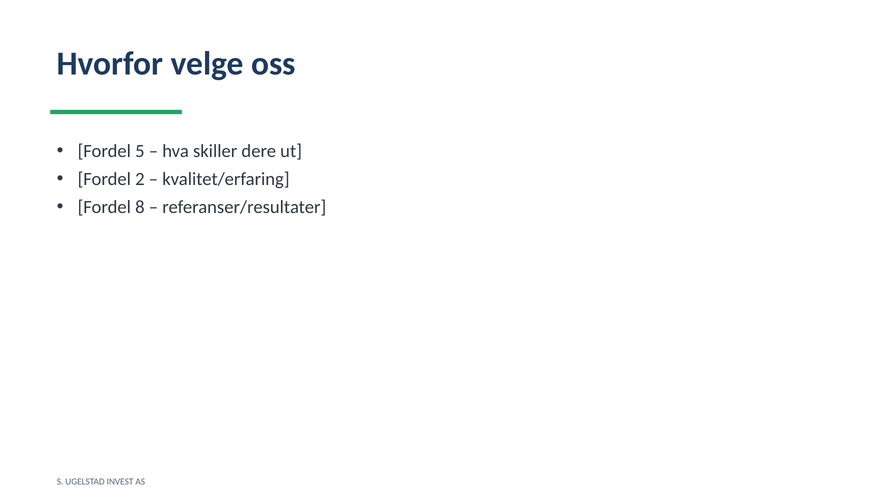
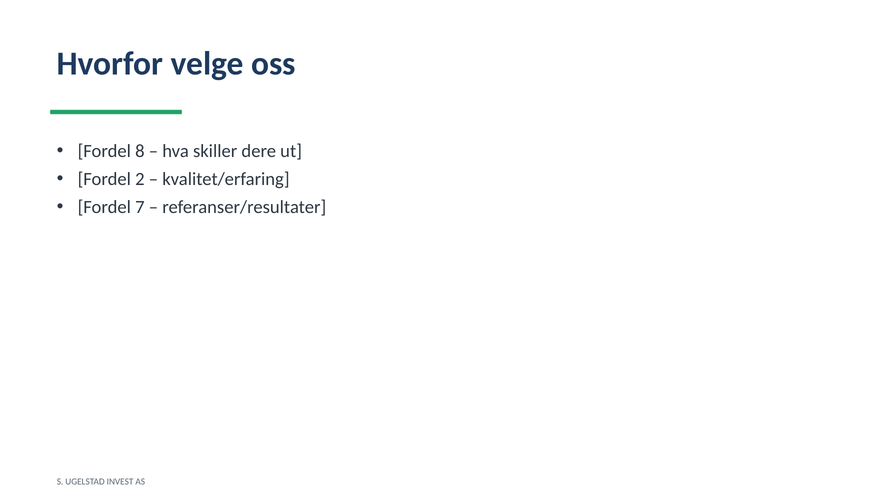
5: 5 -> 8 (140, 151)
8: 8 -> 7 (140, 207)
